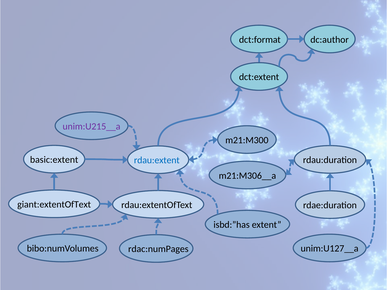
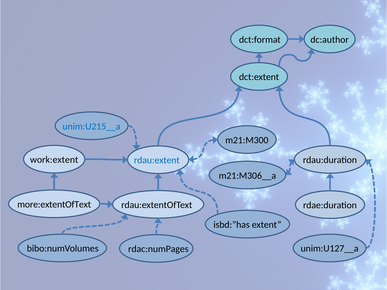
unim:U215__a colour: purple -> blue (92, 126)
basic:extent: basic:extent -> work:extent (54, 160)
giant:extentOfText: giant:extentOfText -> more:extentOfText (54, 205)
